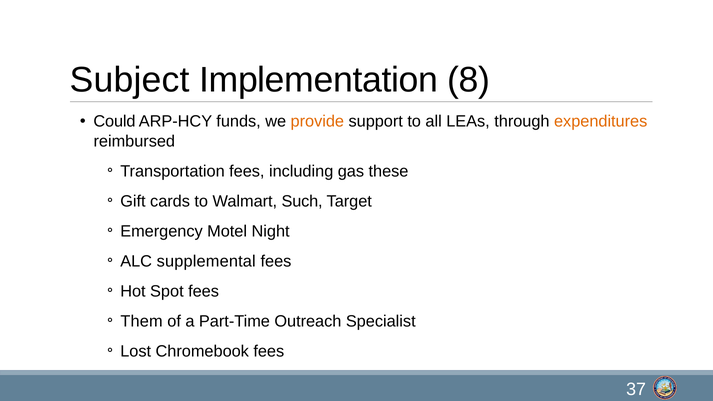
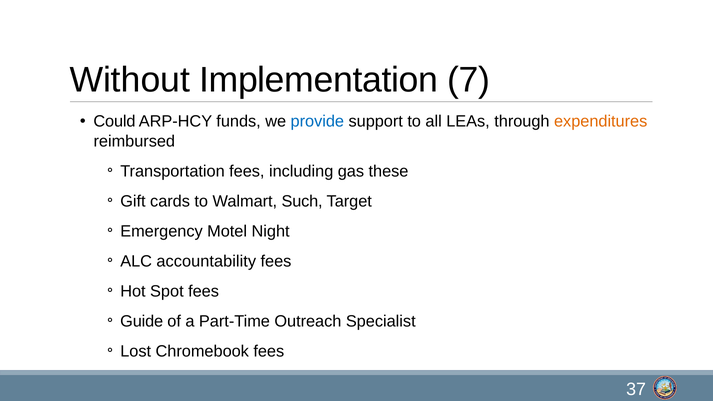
Subject: Subject -> Without (130, 80)
8: 8 -> 7 (469, 80)
provide colour: orange -> blue (317, 122)
supplemental: supplemental -> accountability (206, 261)
Them: Them -> Guide (142, 321)
